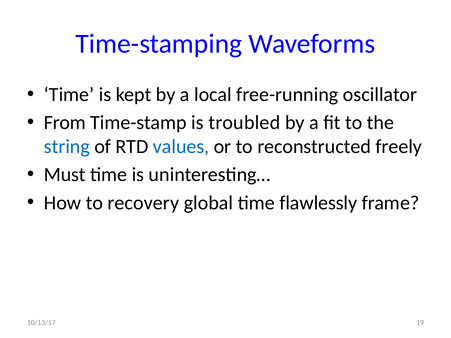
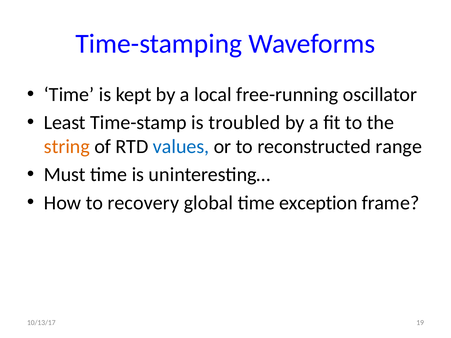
From: From -> Least (65, 123)
string colour: blue -> orange (67, 147)
freely: freely -> range (399, 147)
flawlessly: flawlessly -> exception (318, 203)
